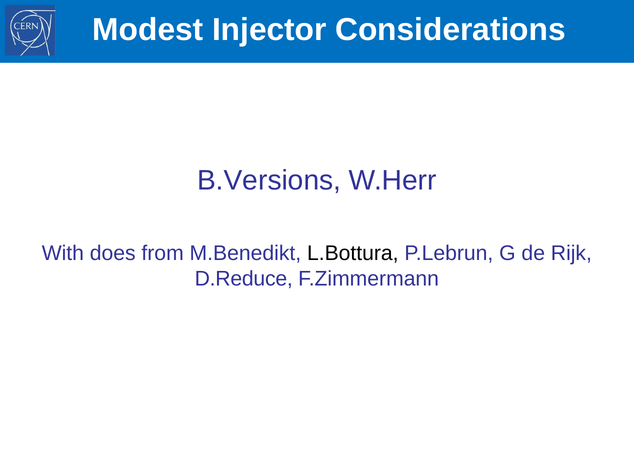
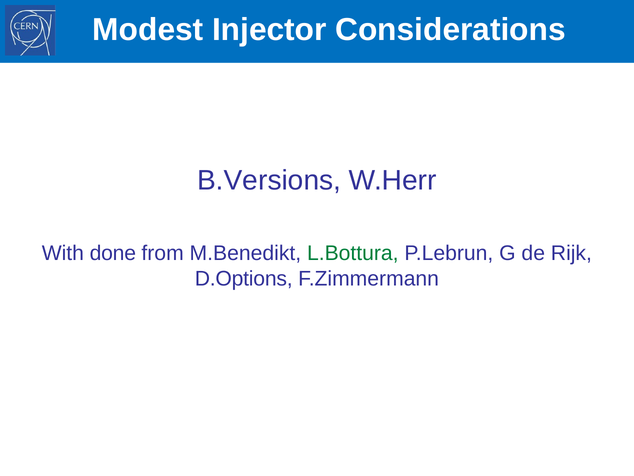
does: does -> done (113, 253)
L.Bottura colour: black -> green (353, 253)
D.Reduce: D.Reduce -> D.Options (244, 278)
